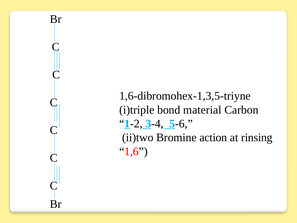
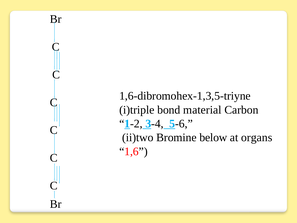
action: action -> below (213, 137)
rinsing: rinsing -> organs (257, 137)
